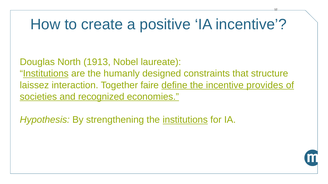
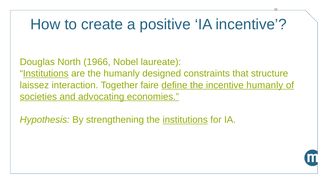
1913: 1913 -> 1966 (97, 62)
incentive provides: provides -> humanly (265, 85)
recognized: recognized -> advocating (101, 97)
